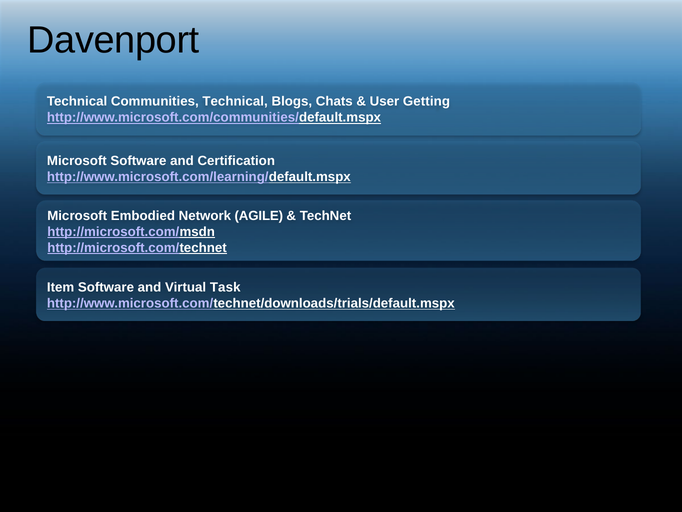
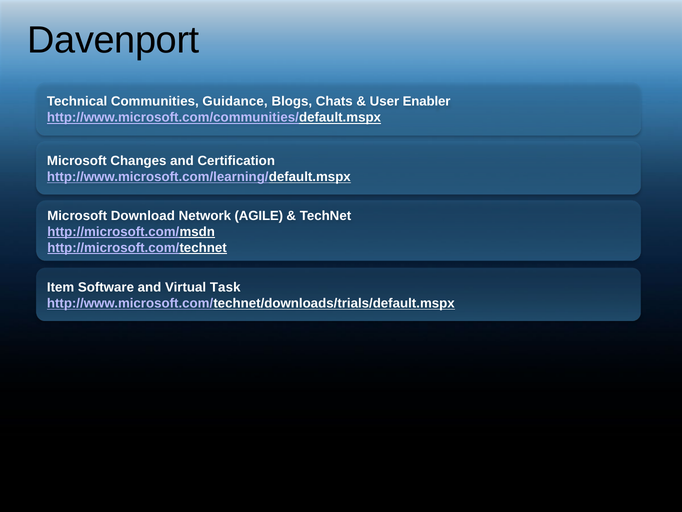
Communities Technical: Technical -> Guidance (235, 101)
Getting: Getting -> Enabler (427, 101)
Microsoft Software: Software -> Changes (138, 161)
Embodied: Embodied -> Download (143, 216)
